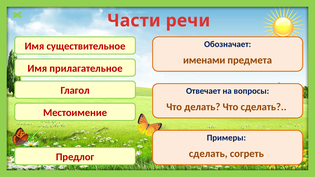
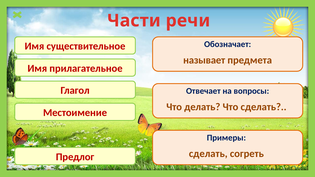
именами: именами -> называет (204, 60)
